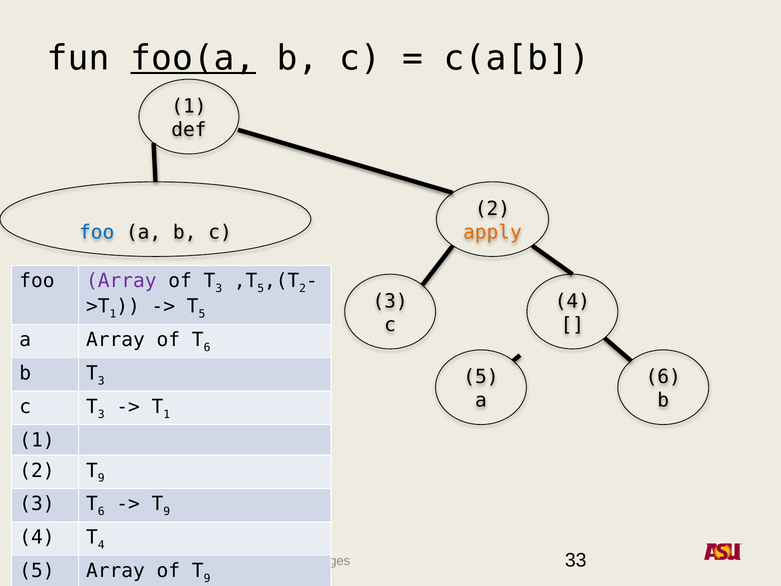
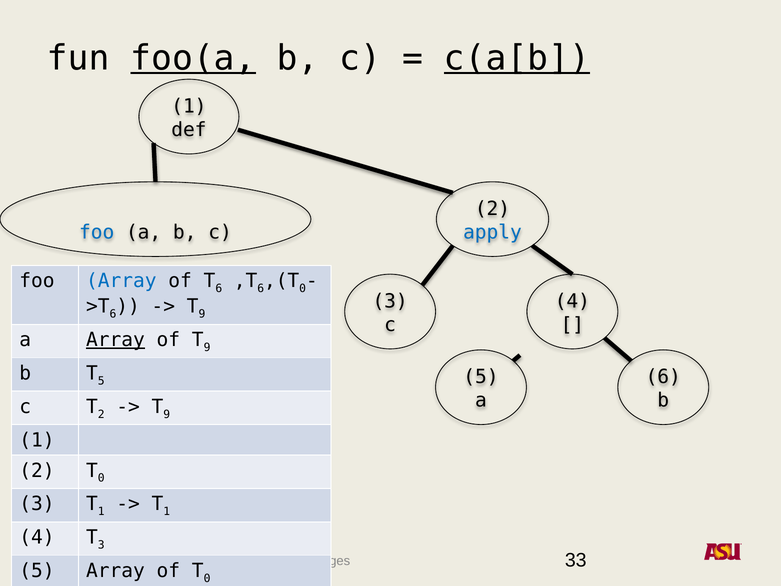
c(a[b underline: none -> present (517, 58)
apply colour: orange -> blue (492, 232)
Array colour: purple -> blue (121, 281)
3: 3 -> 6 (219, 288)
5: 5 -> 6 (261, 288)
2: 2 -> 0 (303, 288)
1: 1 -> 6 (113, 314)
5: 5 -> 9 (202, 314)
Array underline: none -> present (115, 340)
6: 6 -> 9 (207, 347)
3: 3 -> 5 (101, 381)
3: 3 -> 2 (101, 414)
1: 1 -> 9 (167, 414)
9: 9 -> 0 (101, 478)
6: 6 -> 1 (101, 511)
9: 9 -> 1 (167, 511)
4: 4 -> 3 (101, 545)
9: 9 -> 0 (207, 578)
